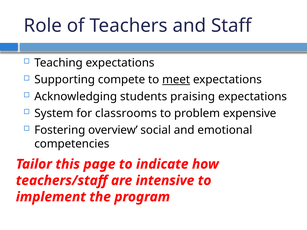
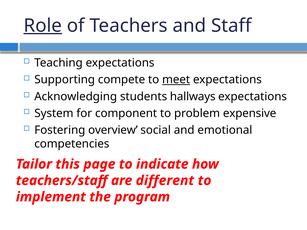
Role underline: none -> present (43, 26)
praising: praising -> hallways (193, 97)
classrooms: classrooms -> component (126, 113)
intensive: intensive -> different (165, 181)
